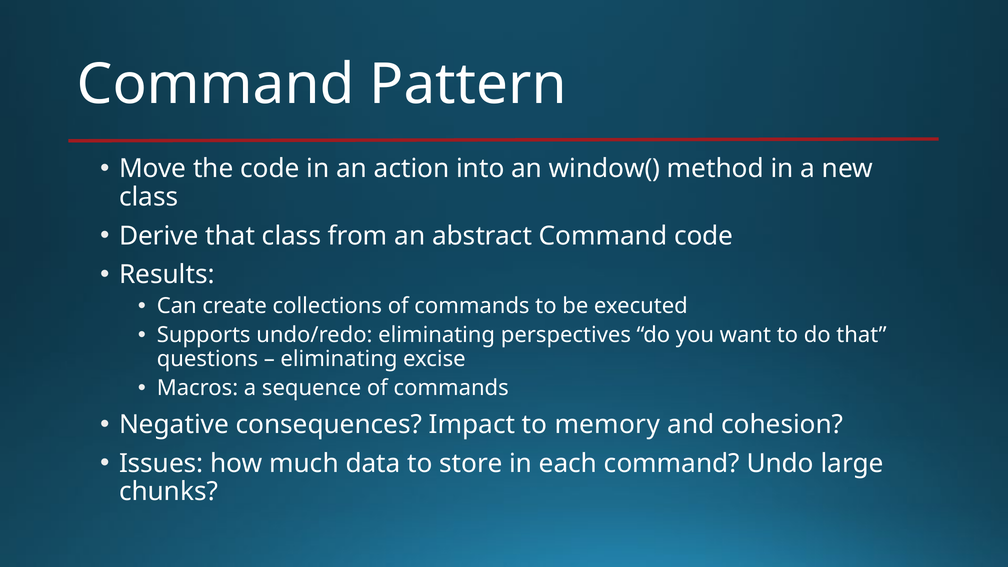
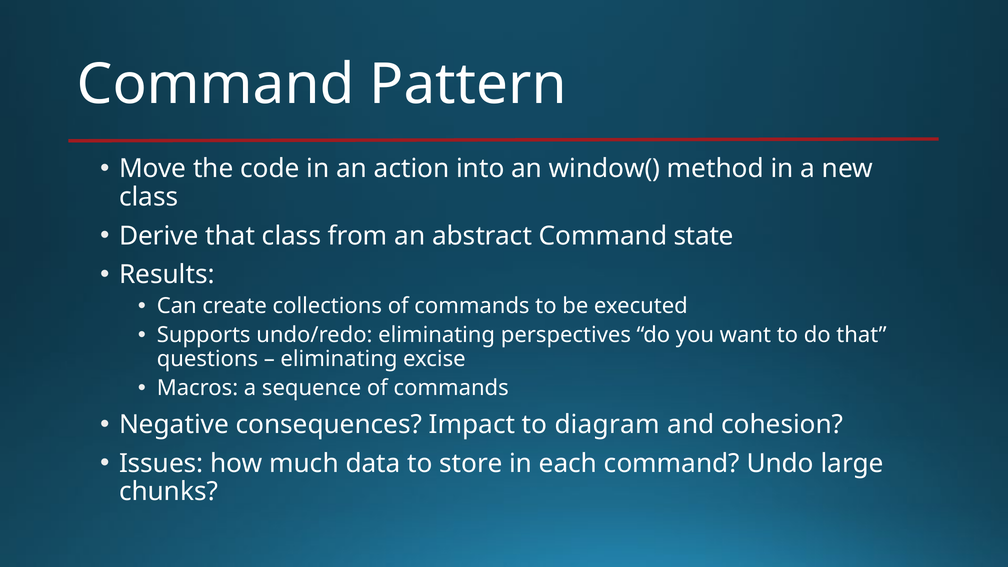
Command code: code -> state (704, 236)
memory: memory -> diagram (607, 425)
